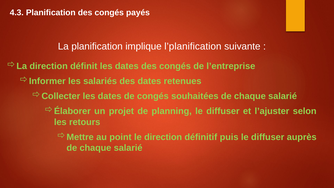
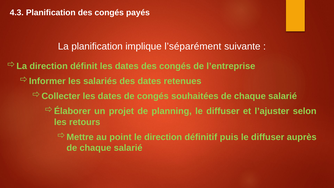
l’planification: l’planification -> l’séparément (193, 46)
